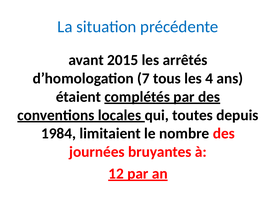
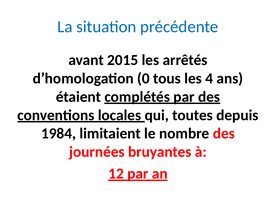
7: 7 -> 0 (143, 78)
